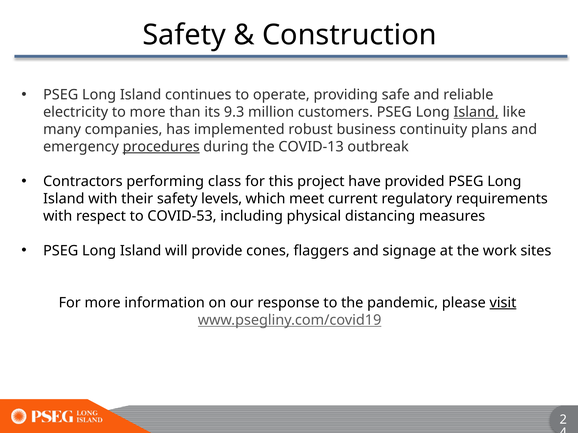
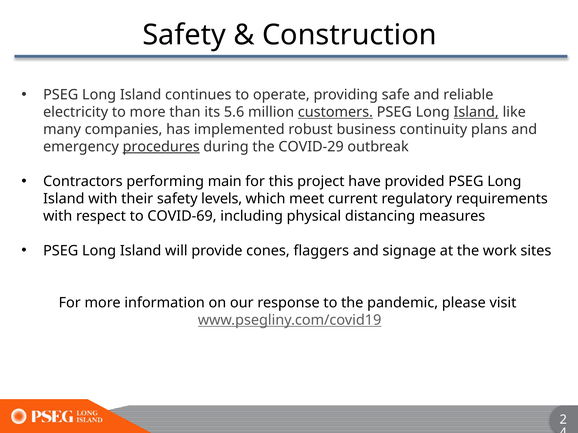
9.3: 9.3 -> 5.6 (234, 112)
customers underline: none -> present (335, 112)
COVID-13: COVID-13 -> COVID-29 (311, 147)
class: class -> main (225, 182)
COVID-53: COVID-53 -> COVID-69 (182, 216)
visit underline: present -> none (503, 303)
